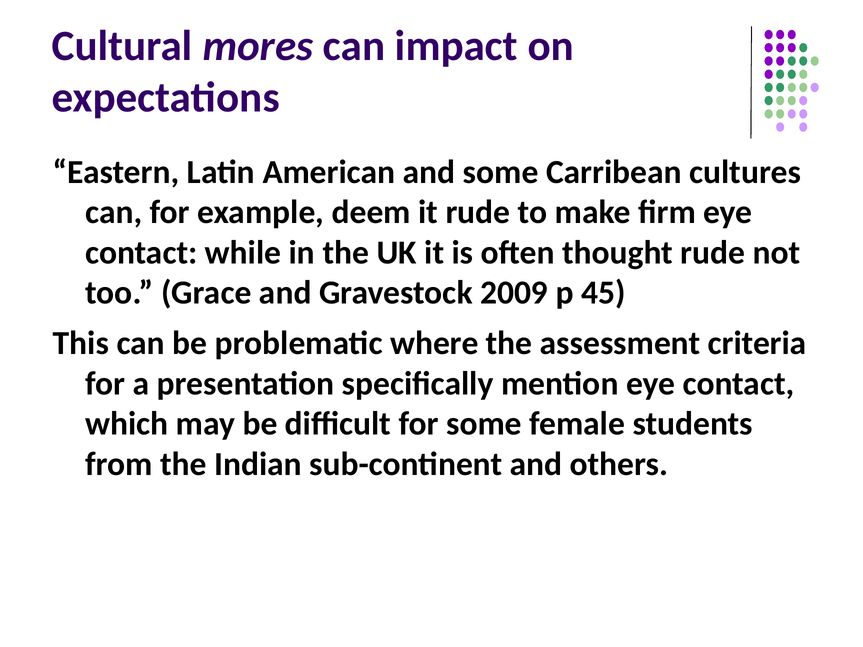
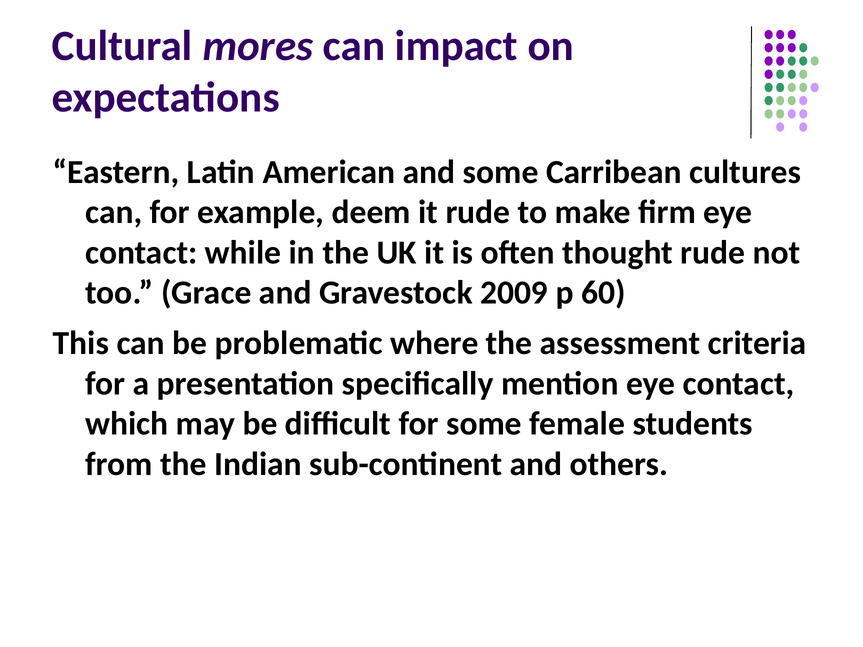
45: 45 -> 60 (603, 293)
